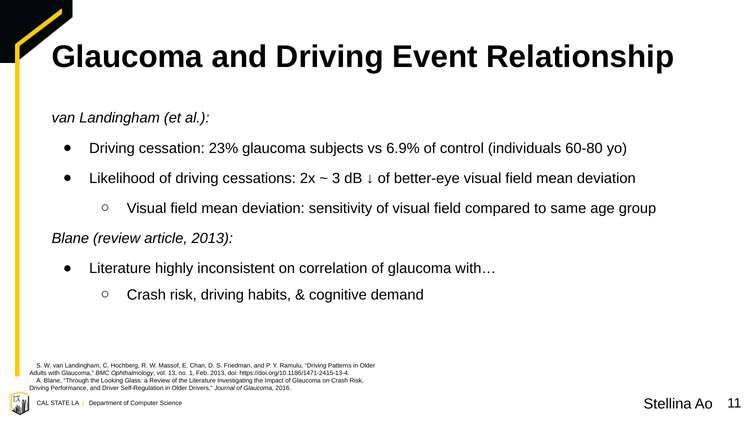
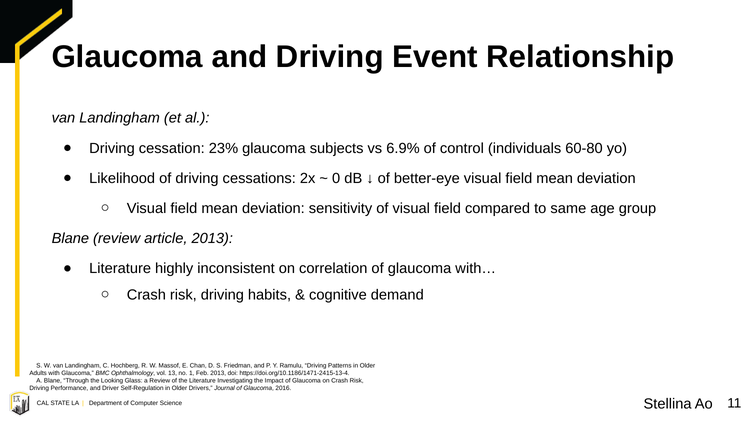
3: 3 -> 0 (336, 178)
